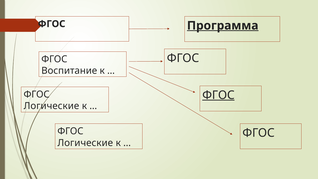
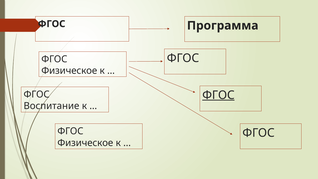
Программа underline: present -> none (223, 26)
Воспитание: Воспитание -> Физическое (69, 71)
Логические: Логические -> Воспитание (51, 106)
Логические: Логические -> Физическое (85, 143)
